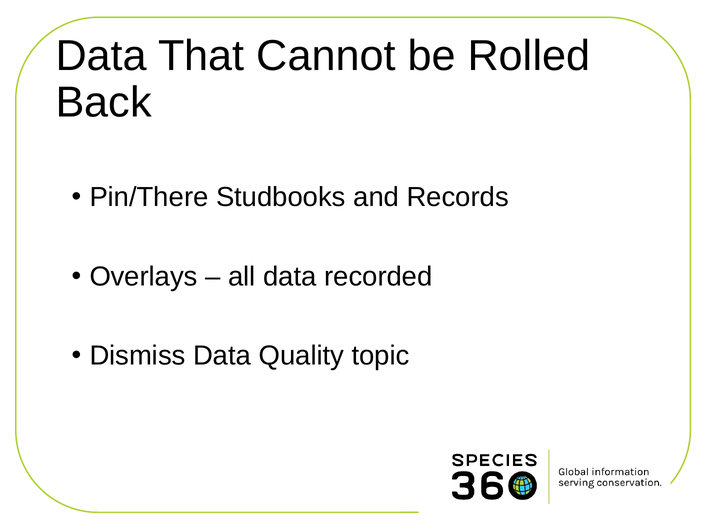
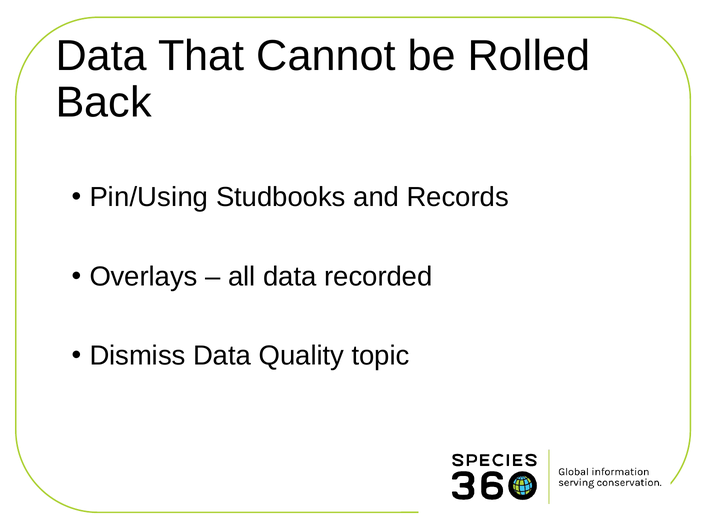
Pin/There: Pin/There -> Pin/Using (149, 197)
